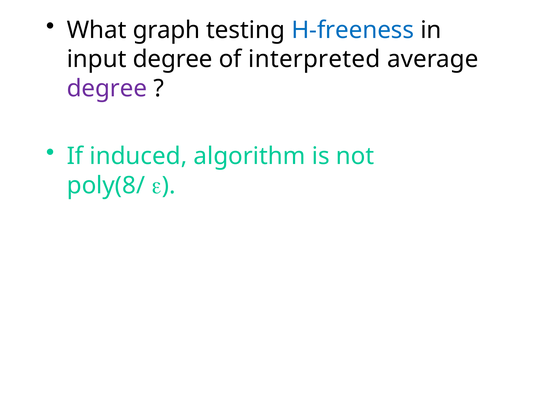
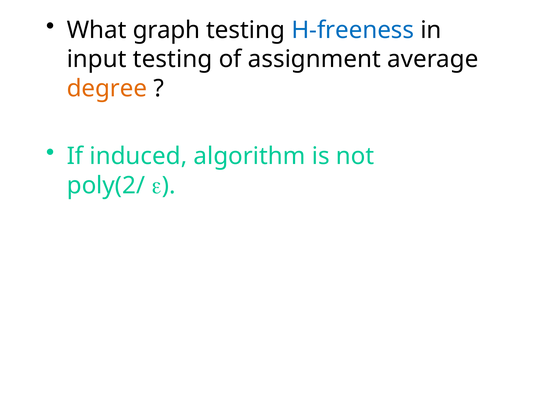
input degree: degree -> testing (173, 59)
interpreted: interpreted -> assignment (314, 59)
degree colour: purple -> orange (107, 88)
poly(8/: poly(8/ -> poly(2/ (106, 185)
